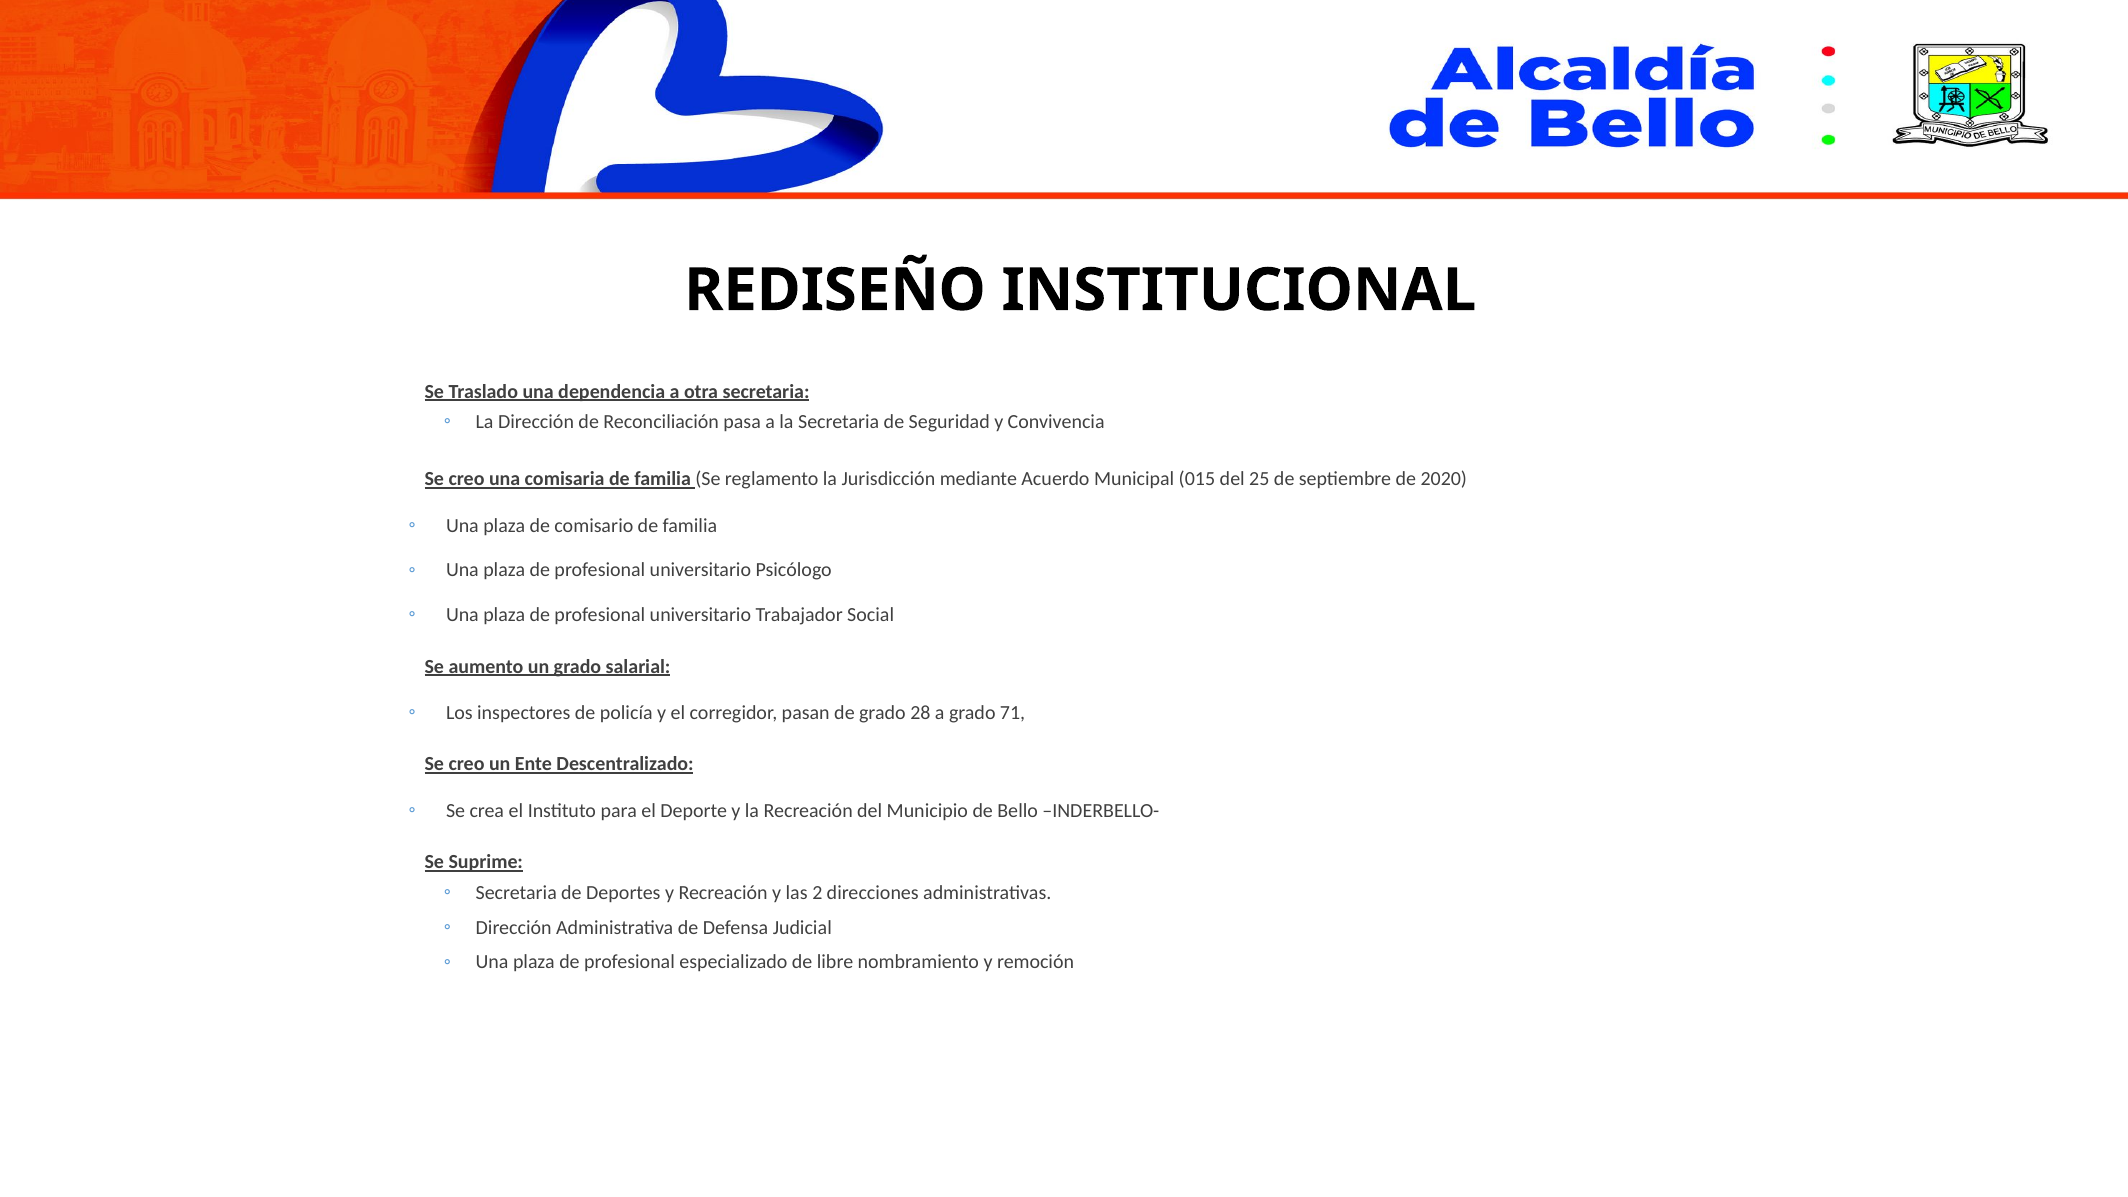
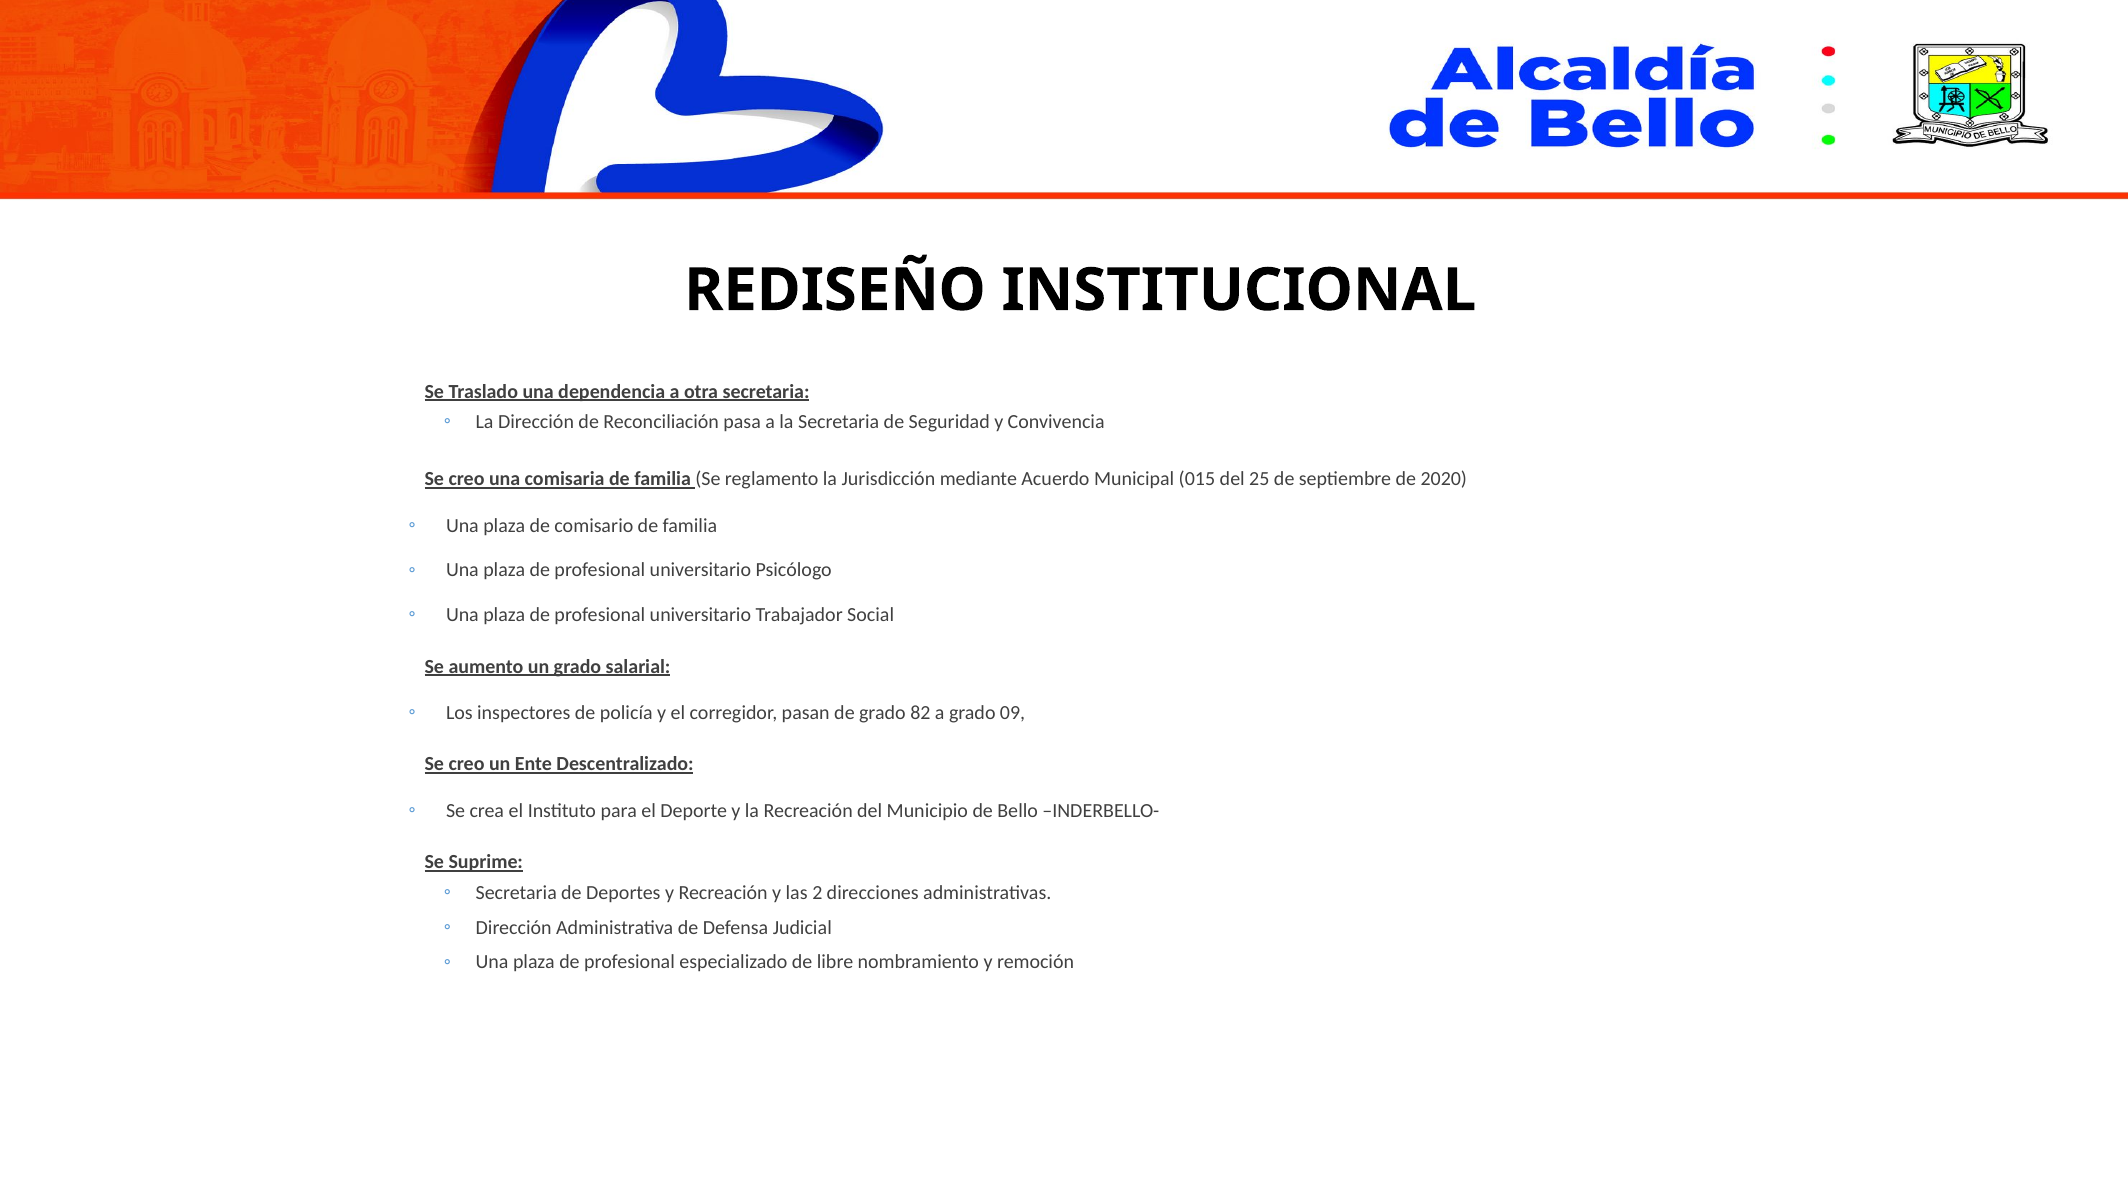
28: 28 -> 82 (920, 713)
71: 71 -> 09 (1013, 713)
